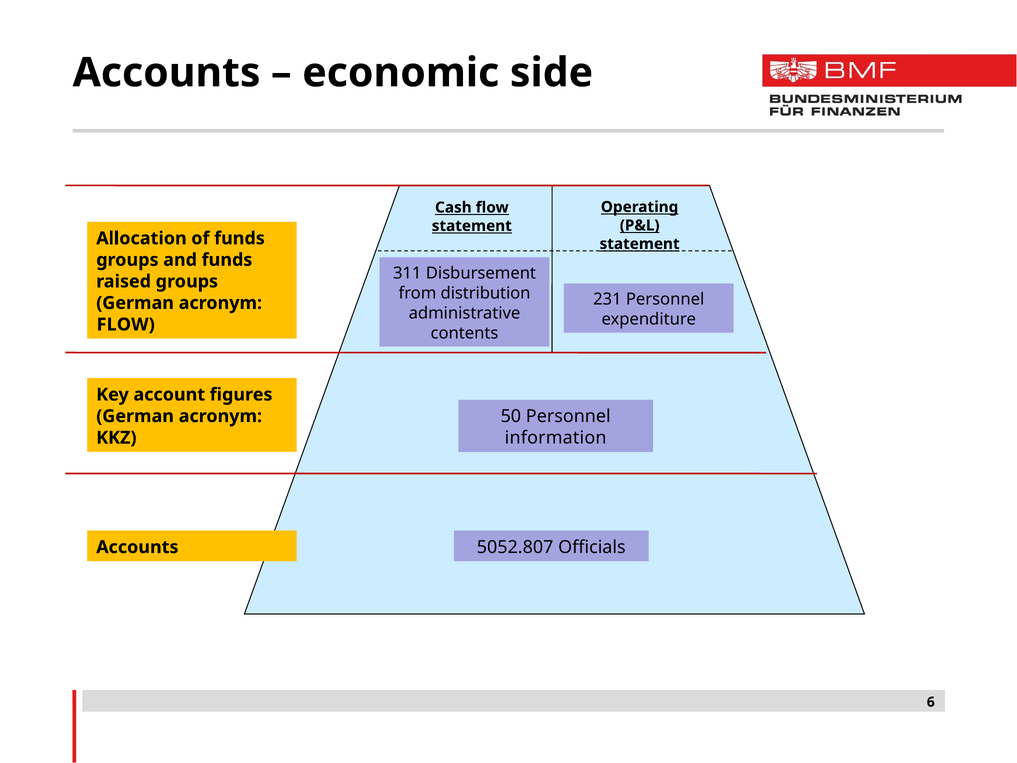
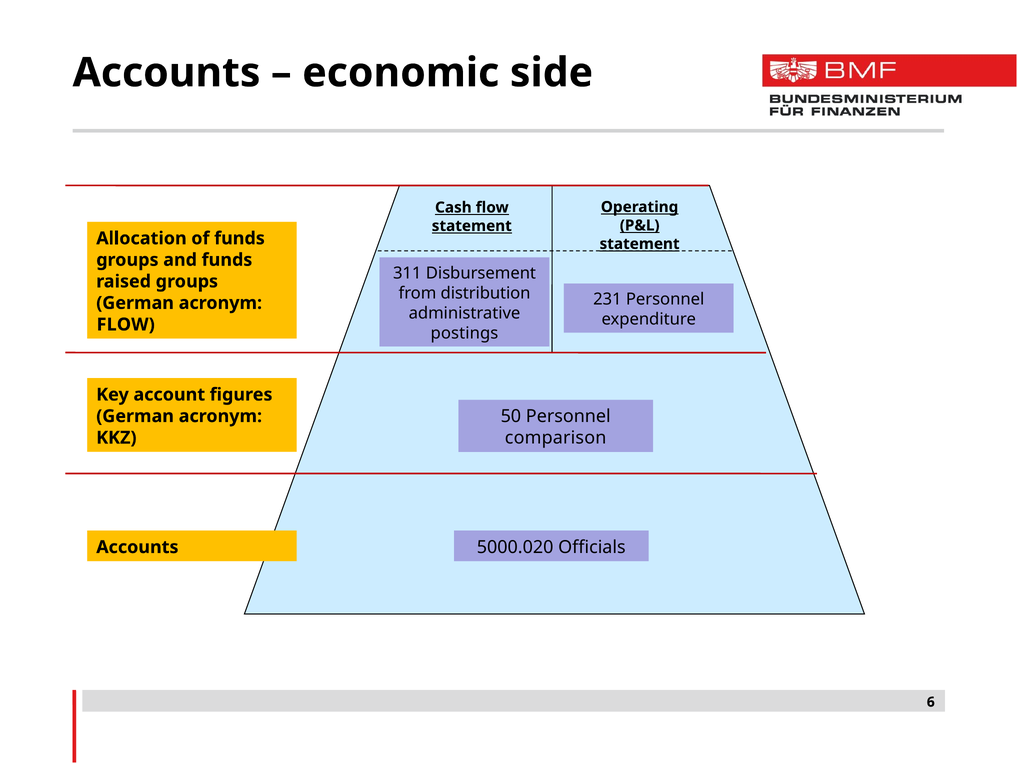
contents: contents -> postings (464, 333)
information: information -> comparison (556, 438)
5052.807: 5052.807 -> 5000.020 (515, 547)
